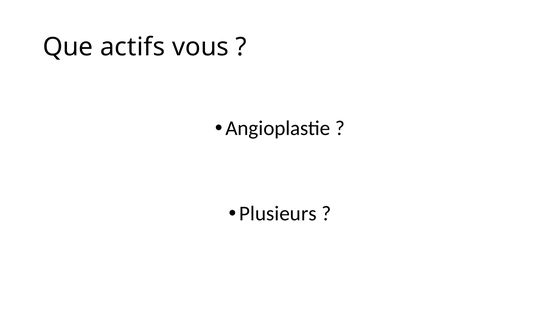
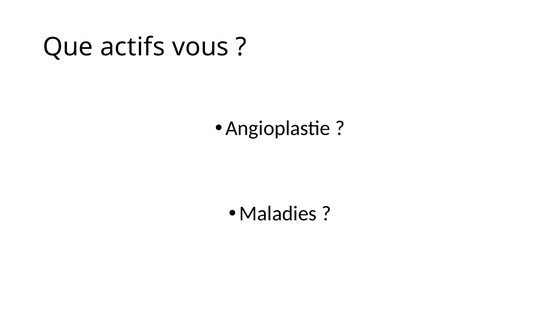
Plusieurs: Plusieurs -> Maladies (278, 214)
